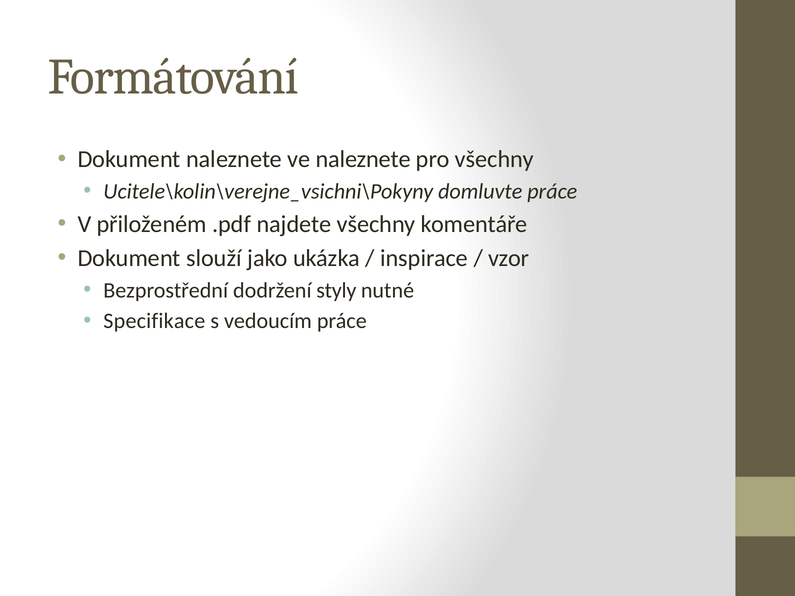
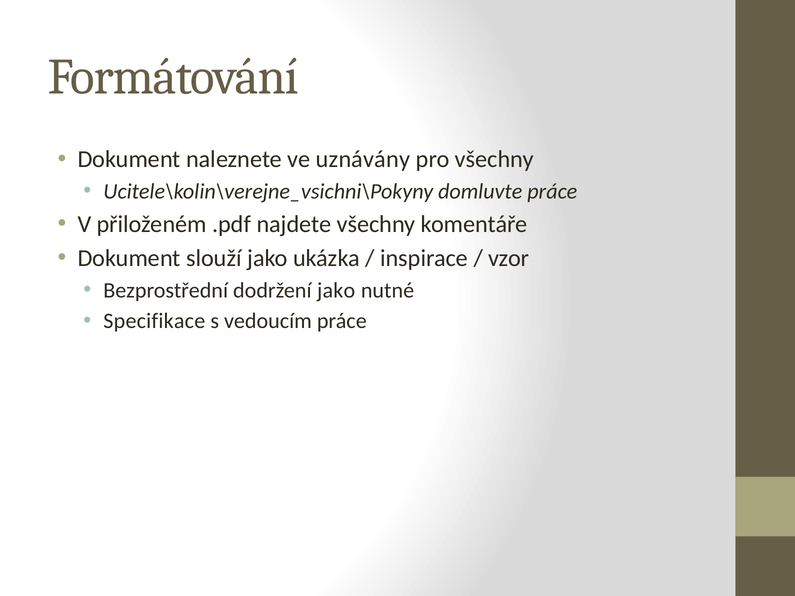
ve naleznete: naleznete -> uznávány (363, 159)
dodržení styly: styly -> jako (336, 290)
